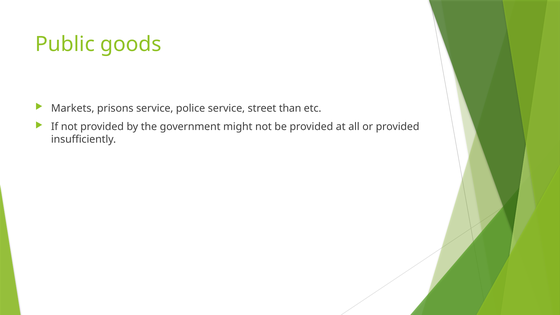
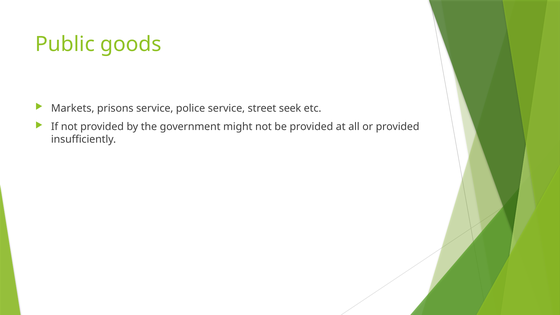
than: than -> seek (290, 108)
